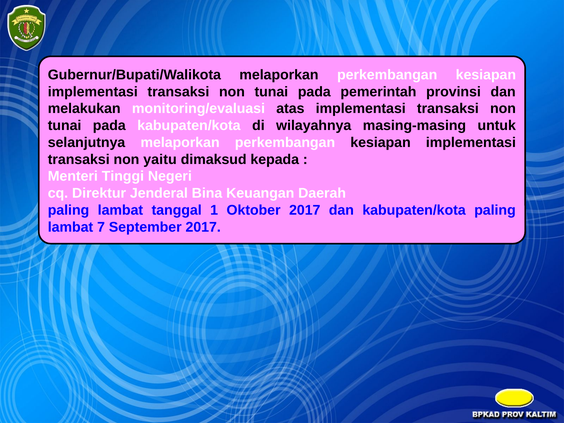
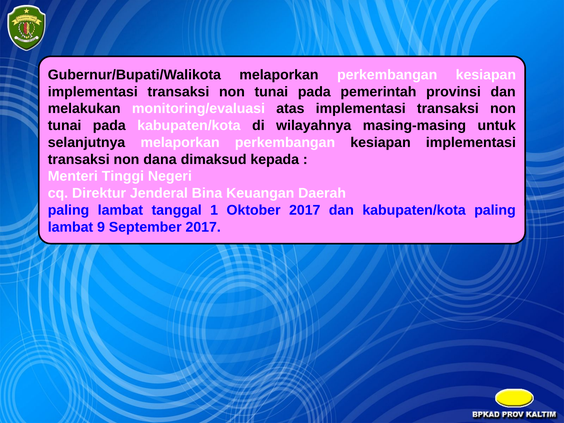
yaitu: yaitu -> dana (160, 159)
7: 7 -> 9 (101, 227)
